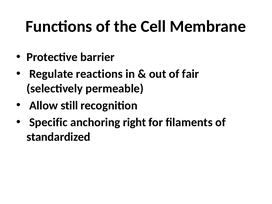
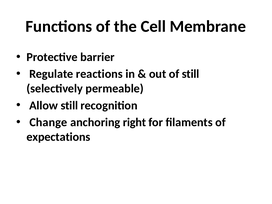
of fair: fair -> still (191, 74)
Specific: Specific -> Change (48, 122)
standardized: standardized -> expectations (58, 137)
